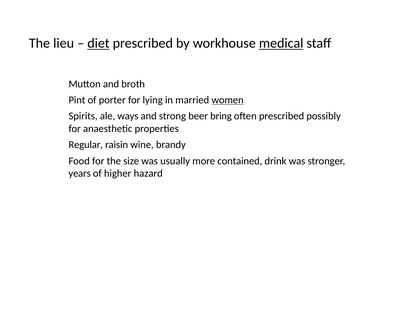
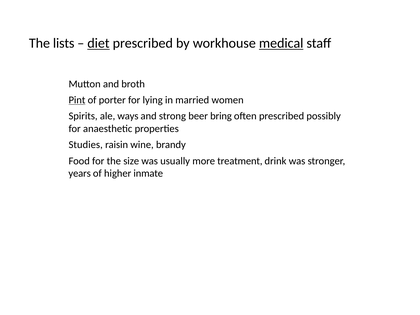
lieu: lieu -> lists (64, 43)
Pint underline: none -> present (77, 100)
women underline: present -> none (228, 100)
Regular: Regular -> Studies (86, 145)
contained: contained -> treatment (240, 161)
hazard: hazard -> inmate (148, 174)
